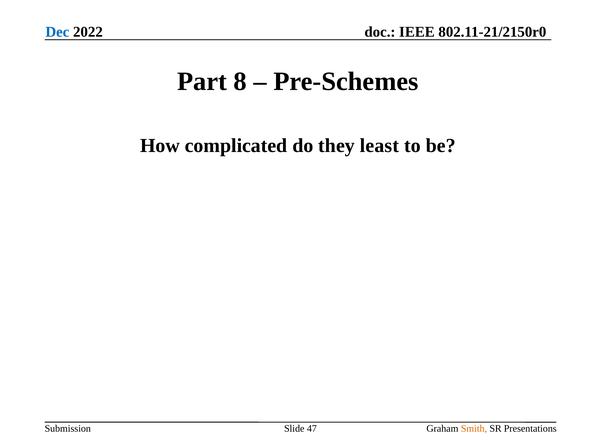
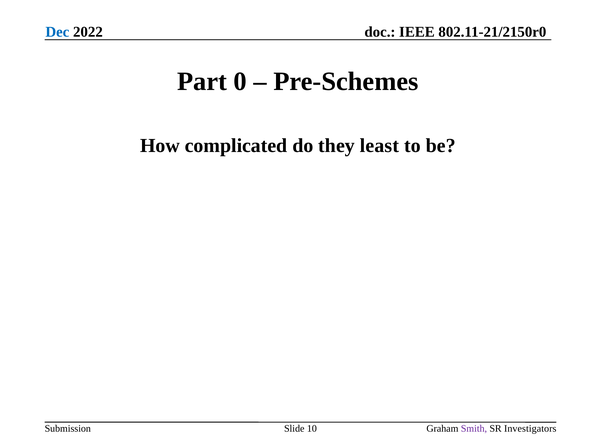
8: 8 -> 0 (240, 81)
47: 47 -> 10 (312, 429)
Smith colour: orange -> purple (474, 429)
Presentations: Presentations -> Investigators (530, 429)
